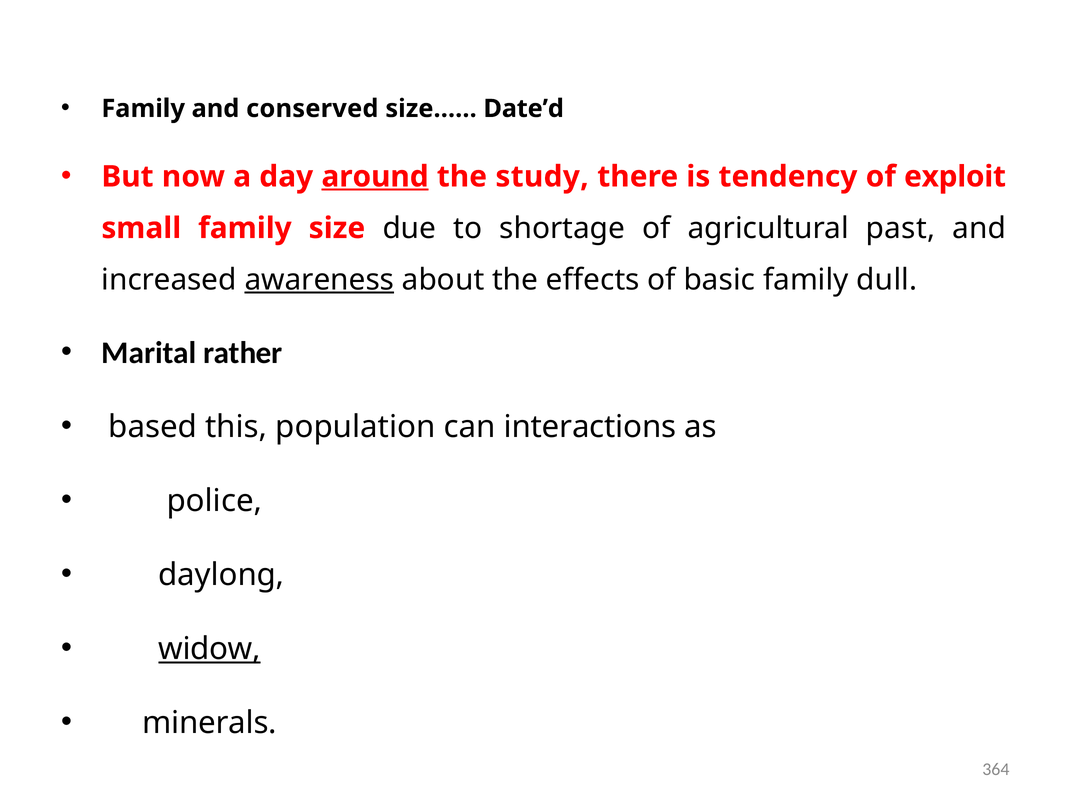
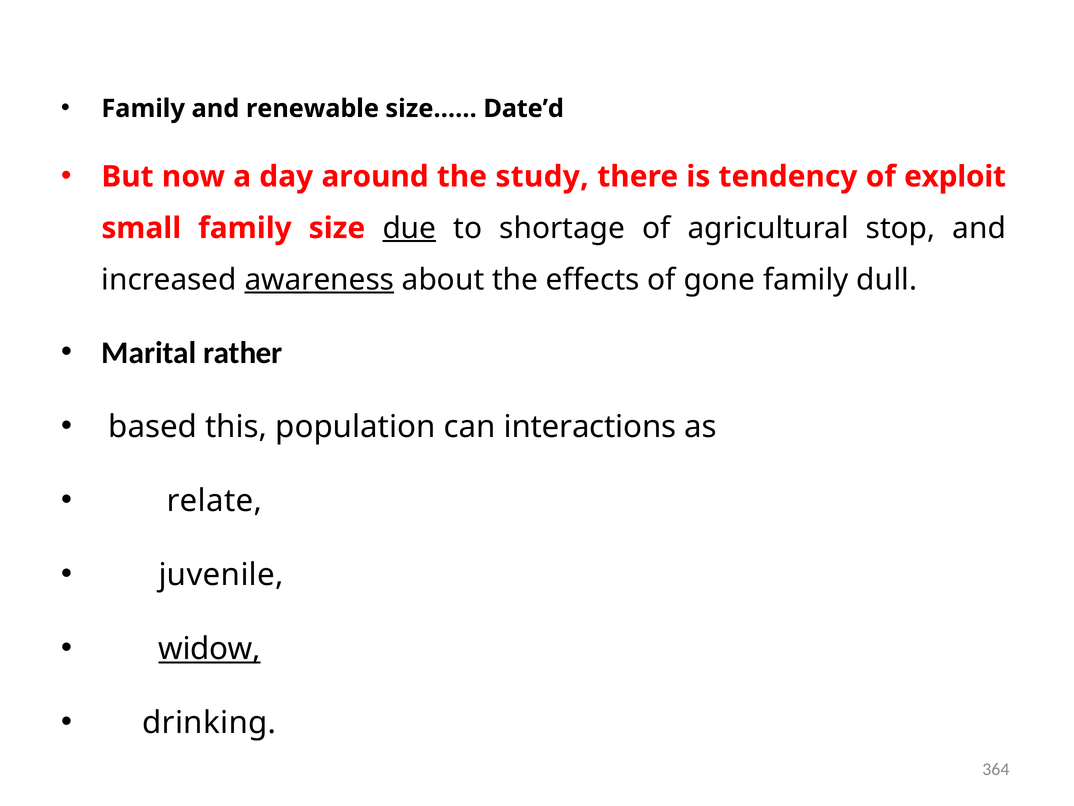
conserved: conserved -> renewable (312, 109)
around underline: present -> none (375, 176)
due underline: none -> present (409, 228)
past: past -> stop (901, 228)
basic: basic -> gone (719, 280)
police: police -> relate (214, 501)
daylong: daylong -> juvenile (221, 575)
minerals: minerals -> drinking (209, 723)
